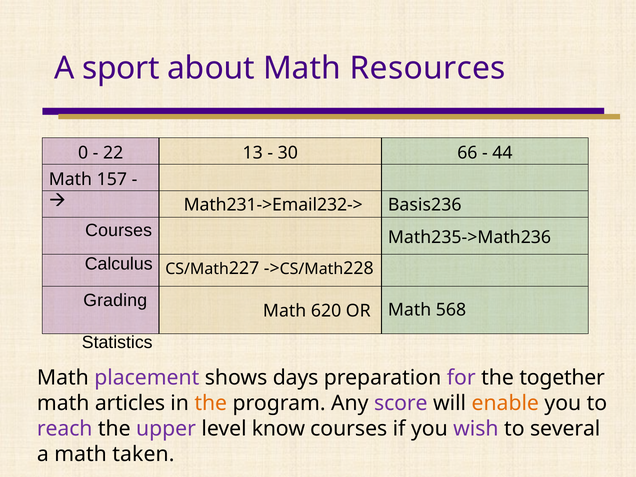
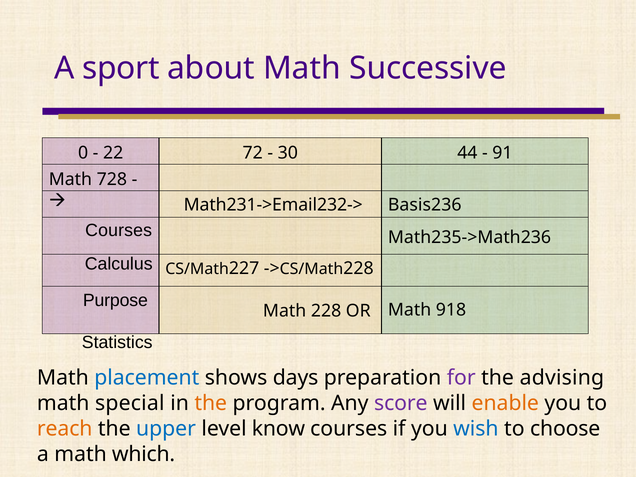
Resources: Resources -> Successive (428, 68)
13: 13 -> 72 (253, 153)
66: 66 -> 44 (467, 153)
44: 44 -> 91 (502, 153)
157: 157 -> 728 (112, 179)
Grading: Grading -> Purpose (115, 300)
568: 568 -> 918 (451, 310)
620: 620 -> 228 (326, 311)
placement colour: purple -> blue (147, 378)
together: together -> advising (562, 378)
articles: articles -> special (130, 403)
reach colour: purple -> orange (65, 429)
upper colour: purple -> blue (166, 429)
wish colour: purple -> blue (476, 429)
several: several -> choose (565, 429)
taken: taken -> which (144, 454)
